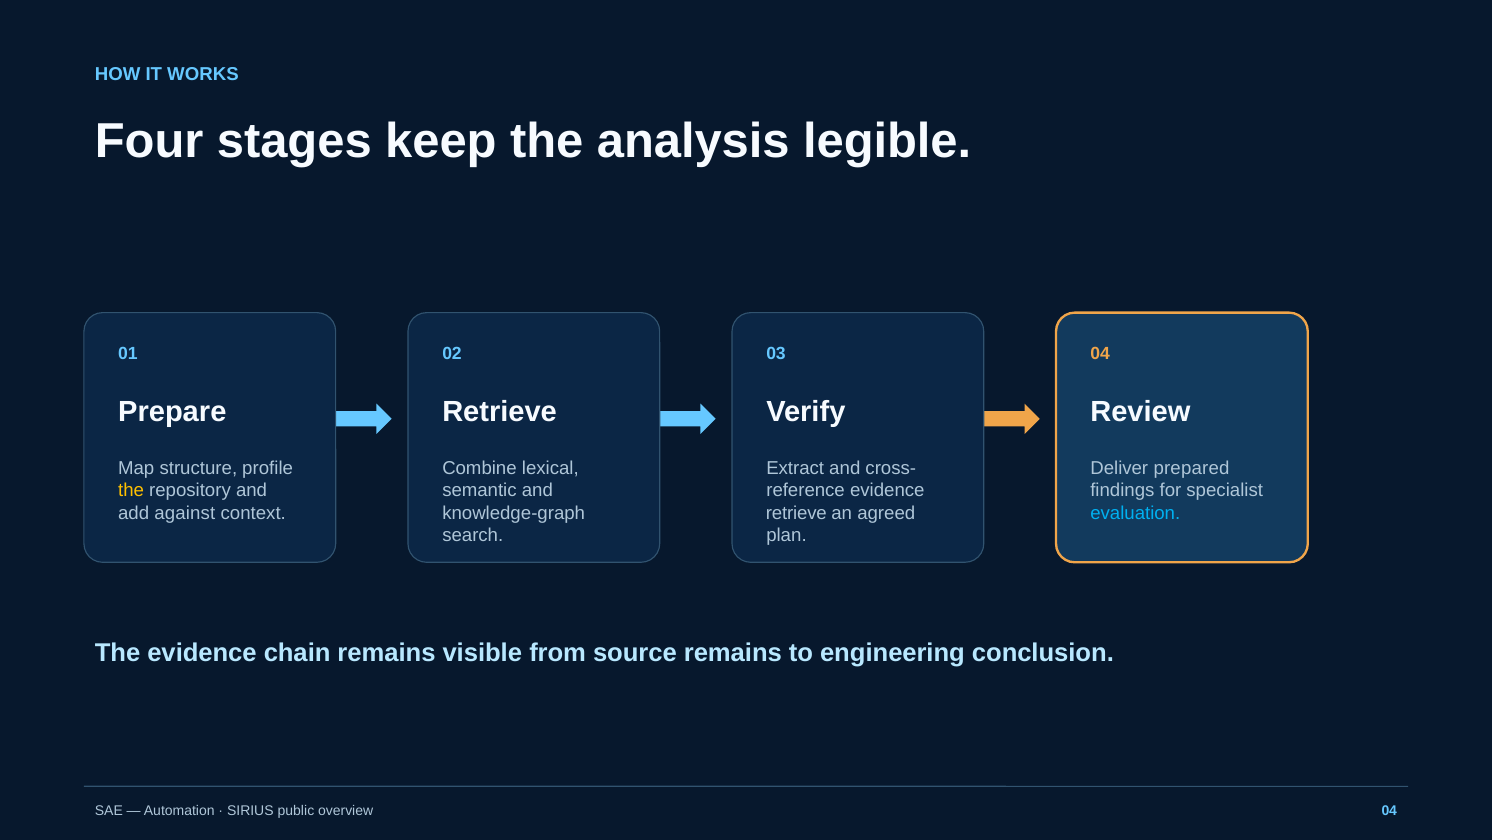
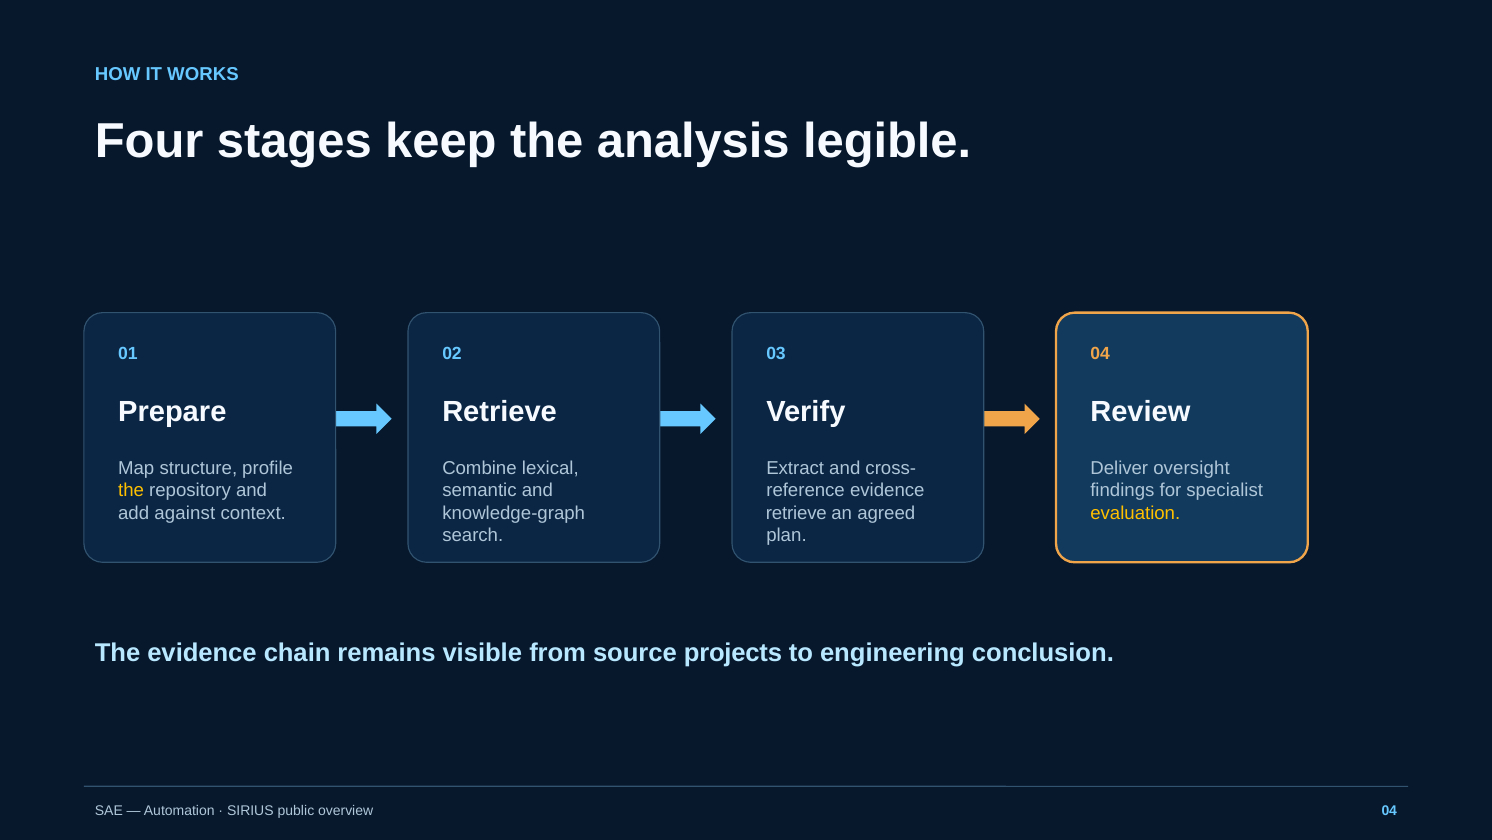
prepared: prepared -> oversight (1192, 468)
evaluation colour: light blue -> yellow (1135, 513)
source remains: remains -> projects (733, 652)
